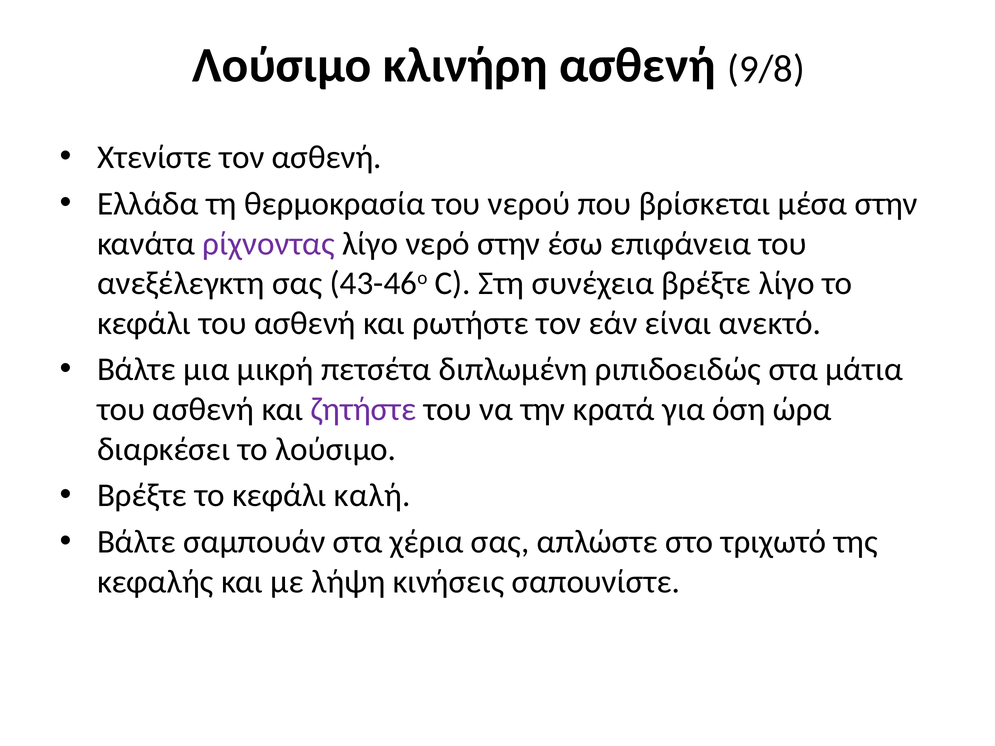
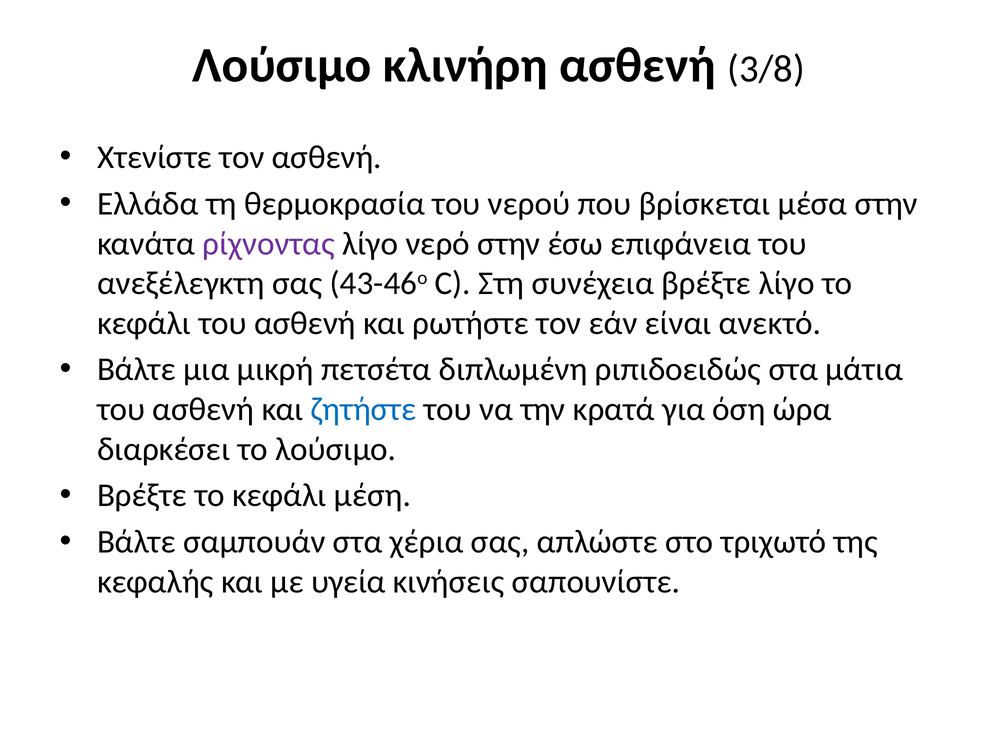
9/8: 9/8 -> 3/8 (766, 69)
ζητήστε colour: purple -> blue (364, 409)
καλή: καλή -> μέση (372, 496)
λήψη: λήψη -> υγεία (348, 582)
